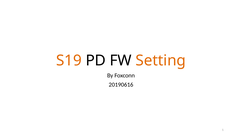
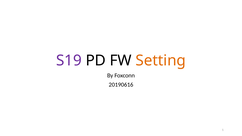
S19 colour: orange -> purple (69, 60)
